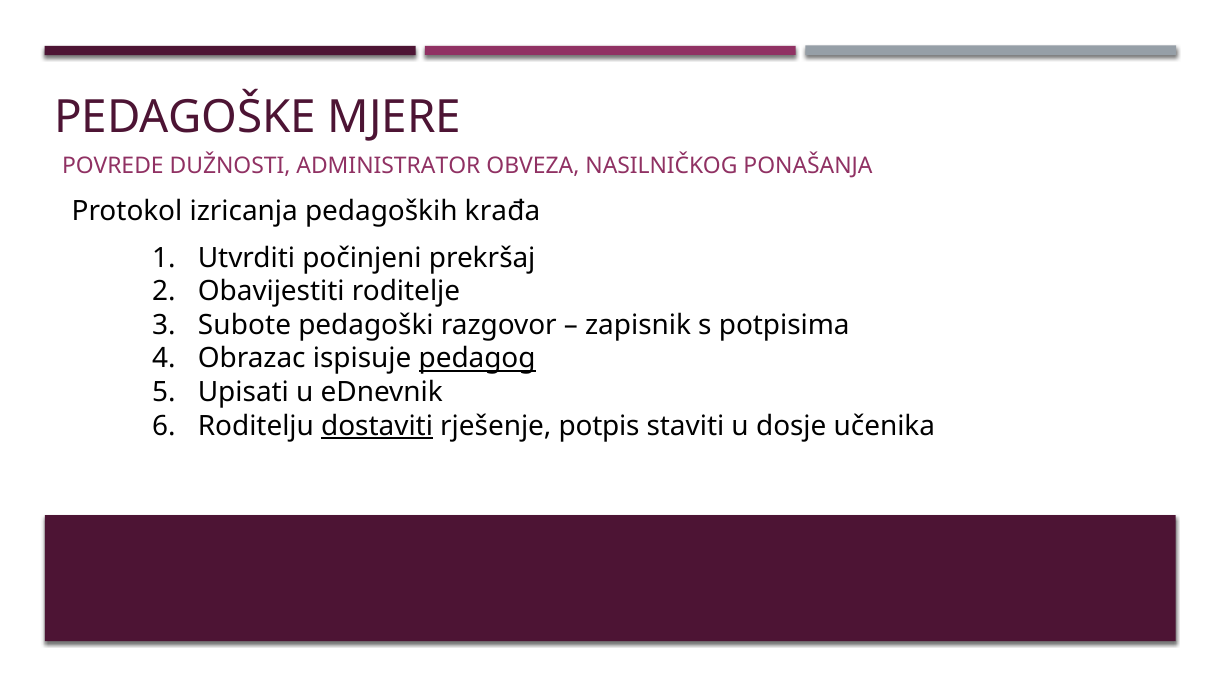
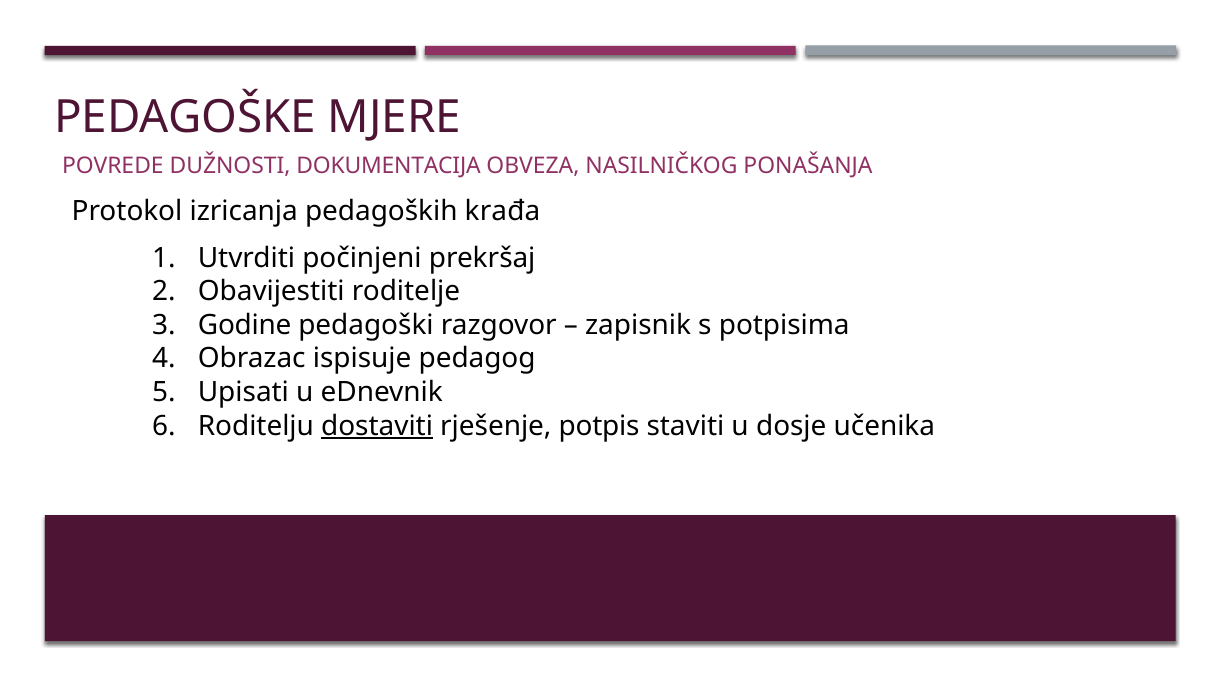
ADMINISTRATOR: ADMINISTRATOR -> DOKUMENTACIJA (389, 166)
Subote: Subote -> Godine (245, 325)
pedagog underline: present -> none (477, 359)
